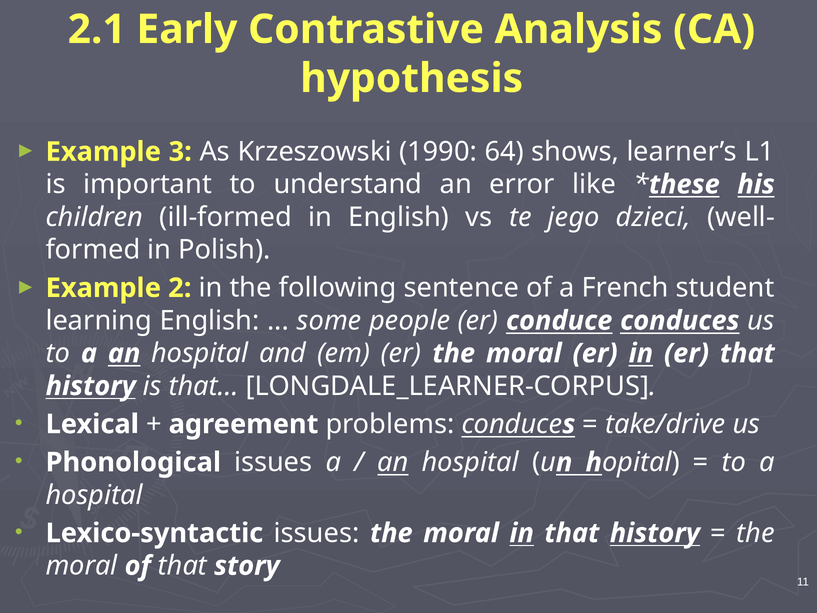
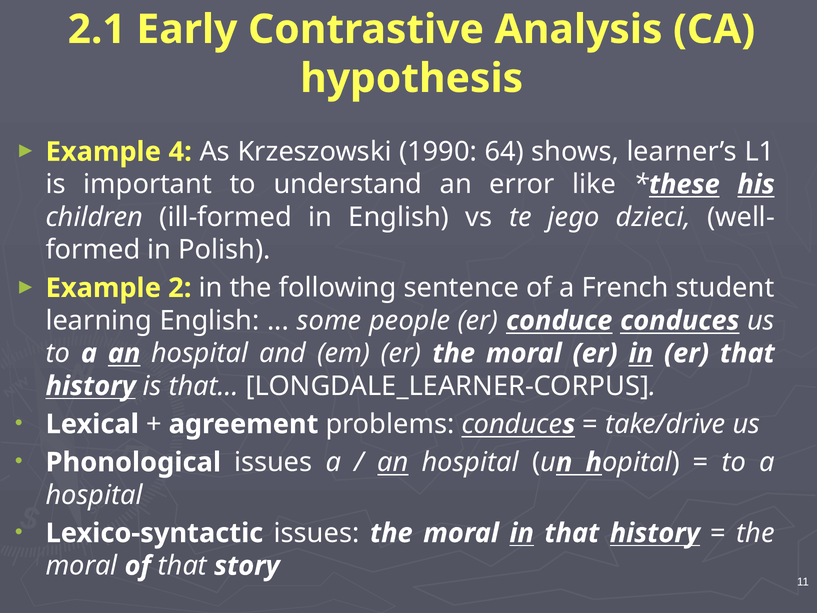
3: 3 -> 4 (180, 152)
